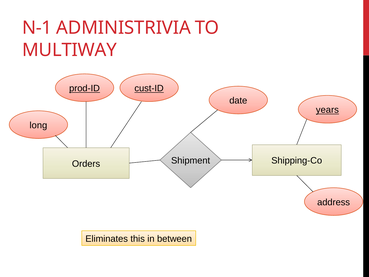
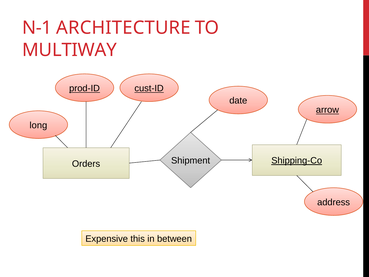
ADMINISTRIVIA: ADMINISTRIVIA -> ARCHITECTURE (123, 28)
years: years -> arrow (327, 110)
Shipping-Co underline: none -> present (297, 161)
Eliminates: Eliminates -> Expensive (107, 239)
